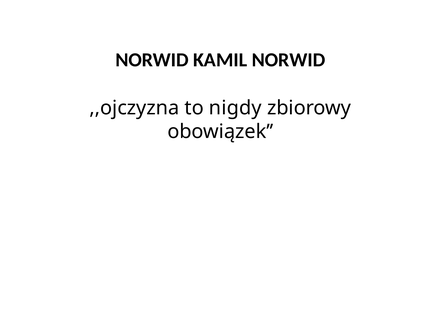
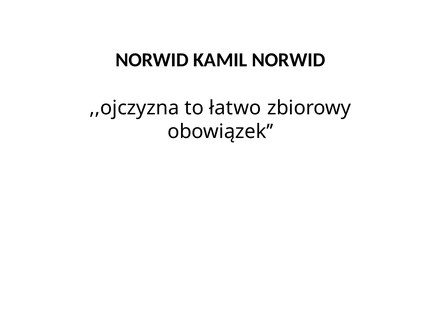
nigdy: nigdy -> łatwo (235, 108)
